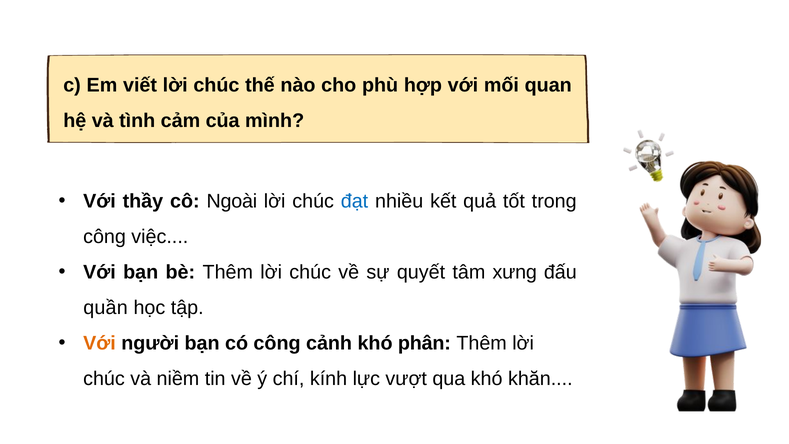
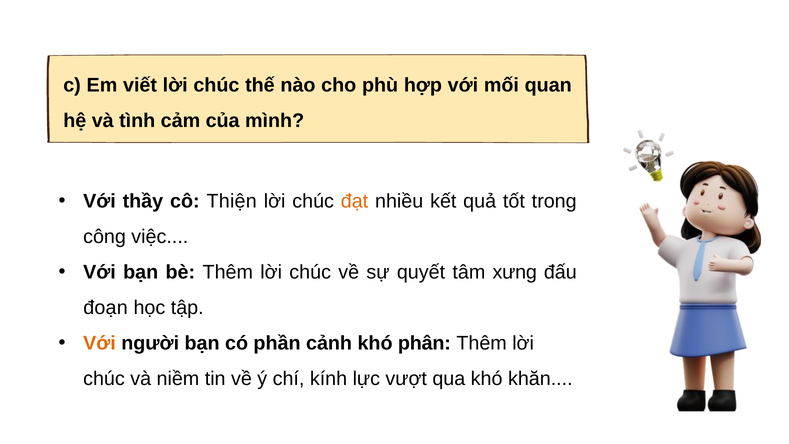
Ngoài: Ngoài -> Thiện (232, 201)
đạt colour: blue -> orange (355, 201)
quần: quần -> đoạn (105, 308)
có công: công -> phần (277, 343)
